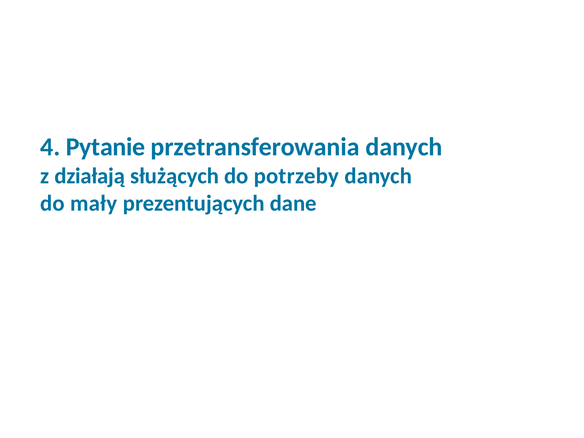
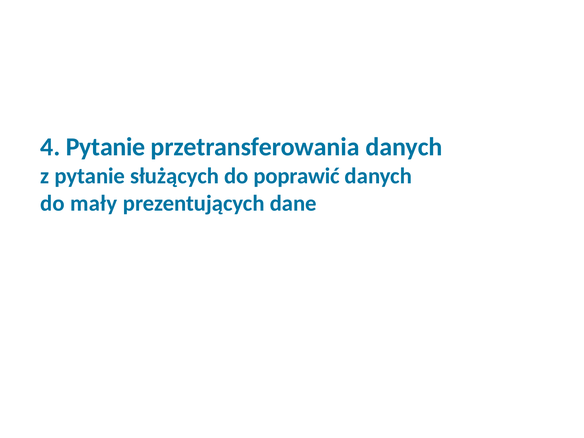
z działają: działają -> pytanie (90, 176)
potrzeby: potrzeby -> poprawić (297, 176)
